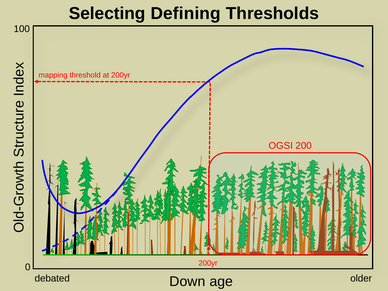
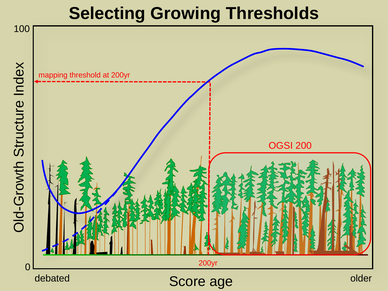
Defining: Defining -> Growing (186, 13)
Down: Down -> Score (187, 281)
